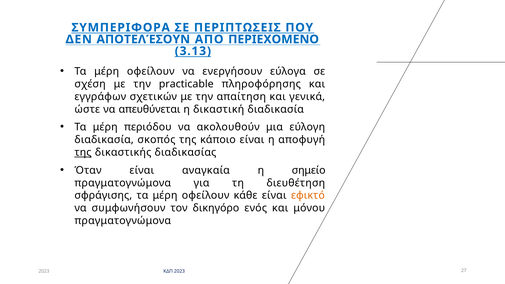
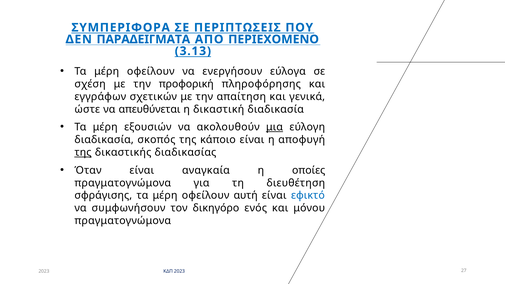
ΑΠΟΤΕΛΈΣΟΥΝ: ΑΠΟΤΕΛΈΣΟΥΝ -> ΠΑΡΑΔΕΙΓΜΑΤΑ (143, 39)
practicable: practicable -> προφορική (186, 84)
περιόδου: περιόδου -> εξουσιών (148, 127)
μια underline: none -> present (274, 127)
σημείο: σημείο -> οποίες (309, 170)
κάθε: κάθε -> αυτή (246, 196)
εφικτό colour: orange -> blue (308, 196)
